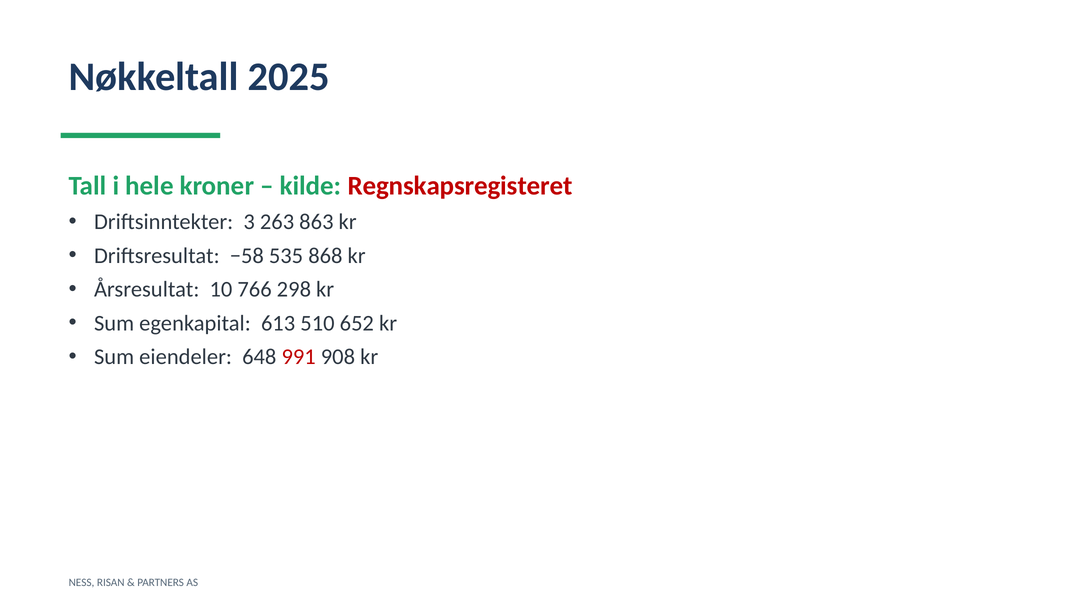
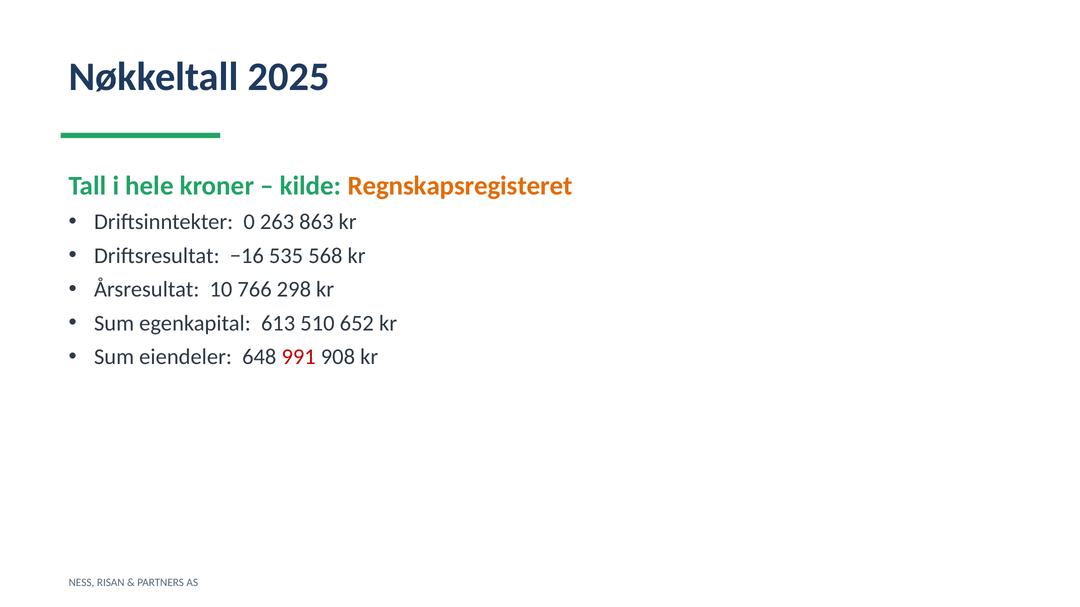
Regnskapsregisteret colour: red -> orange (460, 186)
3: 3 -> 0 (249, 222)
−58: −58 -> −16 (247, 256)
868: 868 -> 568 (325, 256)
